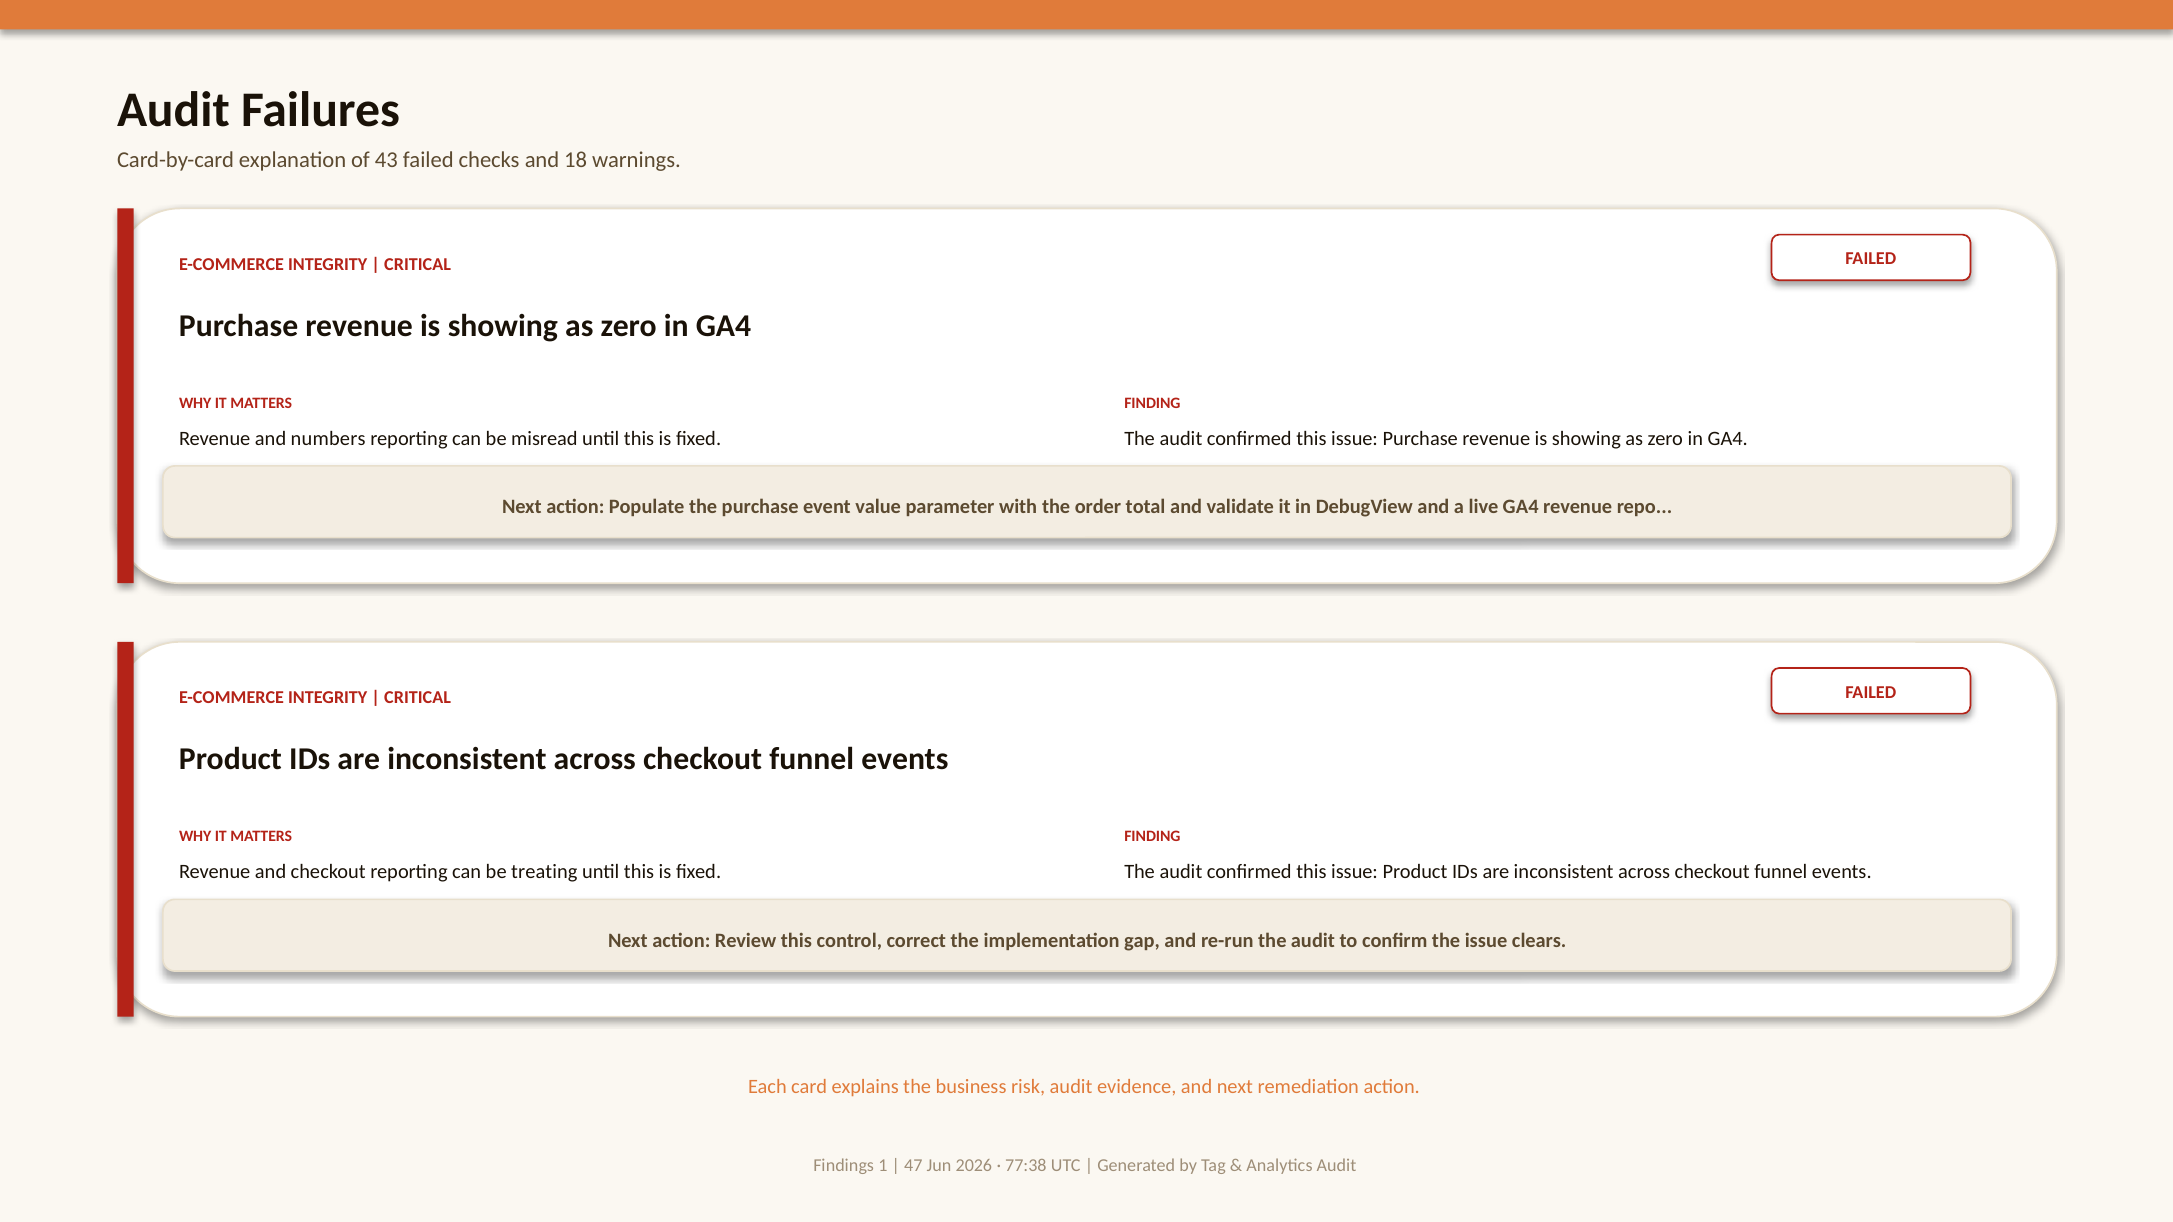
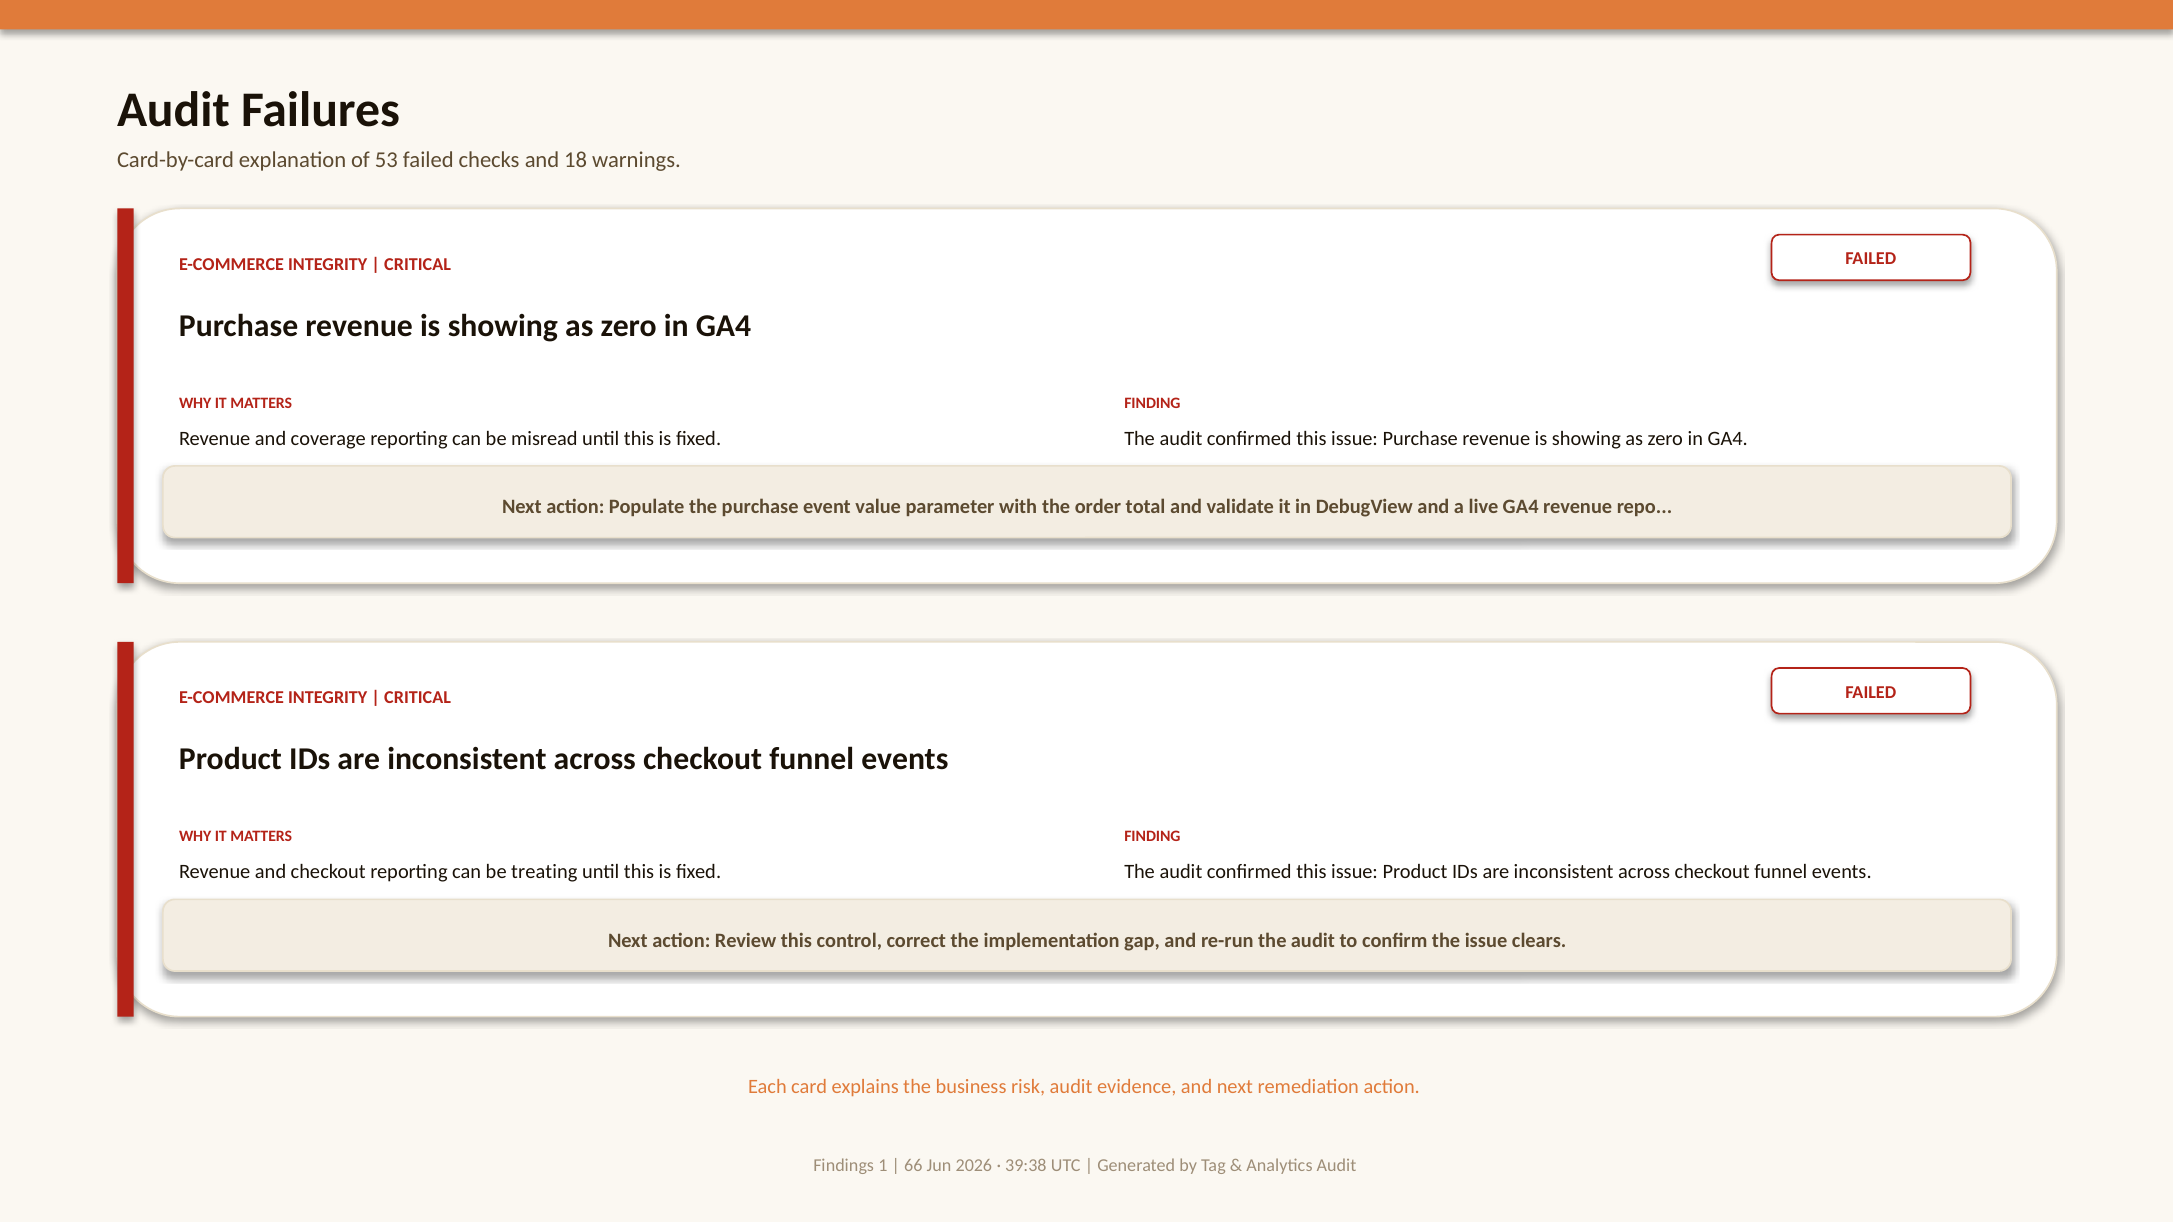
43: 43 -> 53 (386, 160)
numbers: numbers -> coverage (328, 439)
47: 47 -> 66 (913, 1166)
77:38: 77:38 -> 39:38 (1026, 1166)
